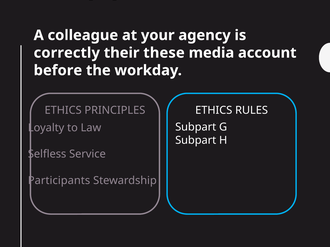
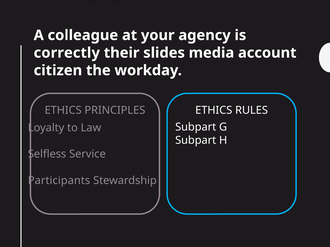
these: these -> slides (164, 53)
before: before -> citizen (58, 71)
